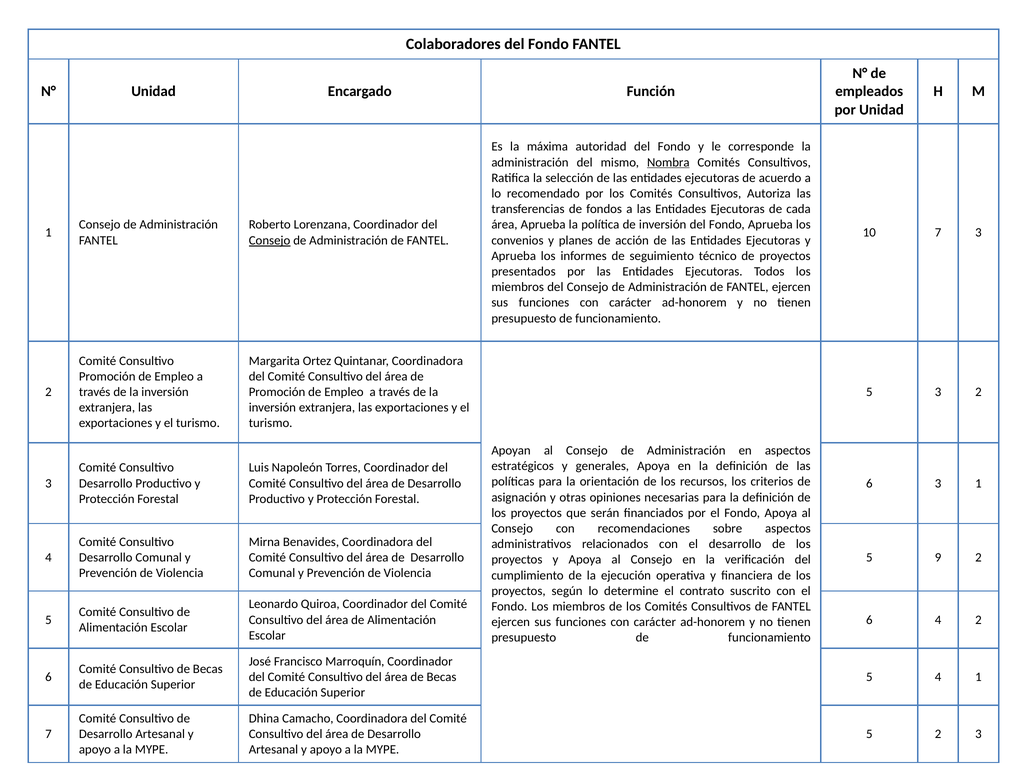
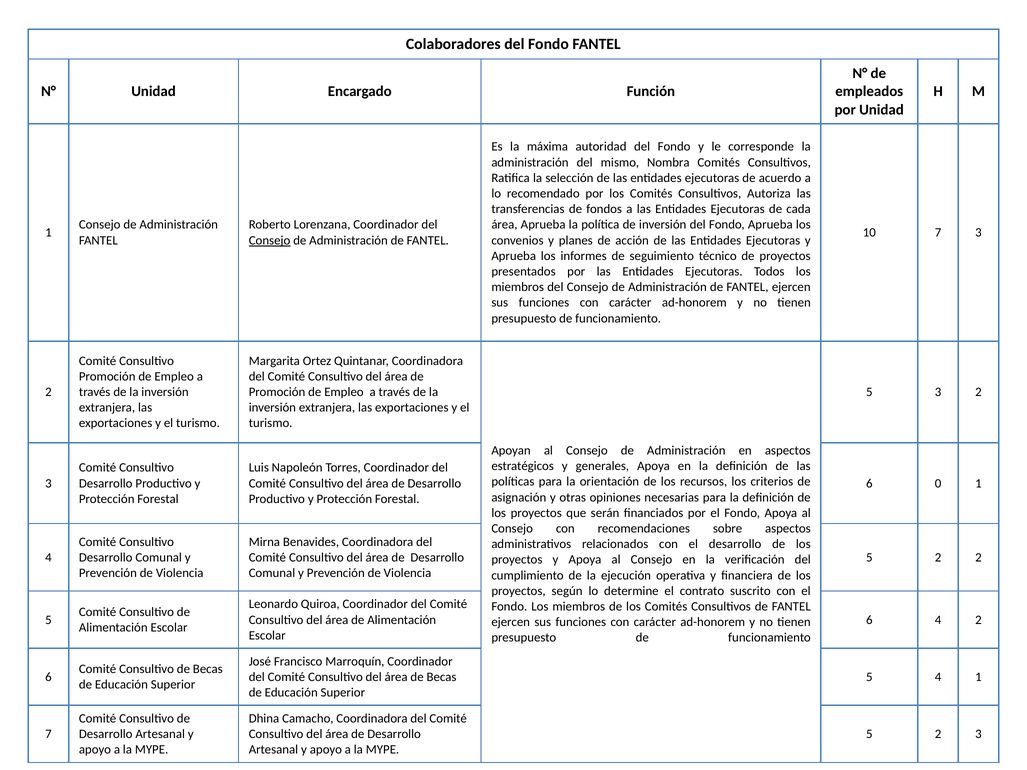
Nombra underline: present -> none (668, 162)
6 3: 3 -> 0 (938, 483)
9: 9 -> 2 (938, 558)
